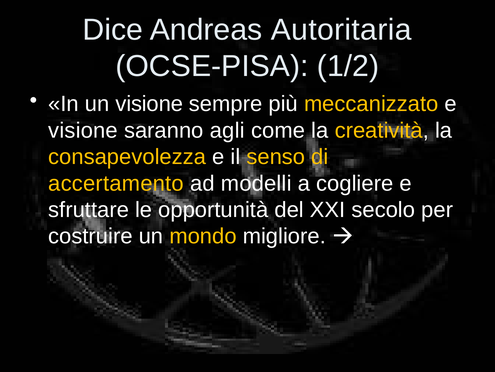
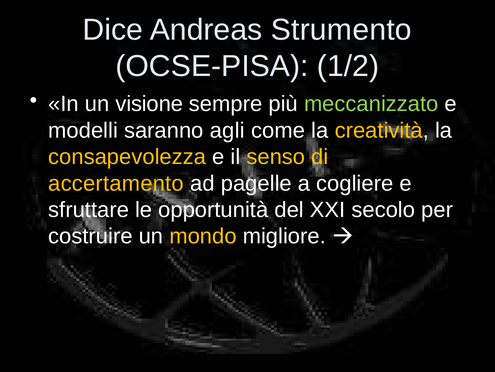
Autoritaria: Autoritaria -> Strumento (341, 30)
meccanizzato colour: yellow -> light green (371, 104)
visione: visione -> modelli (83, 130)
modelli: modelli -> pagelle (256, 183)
